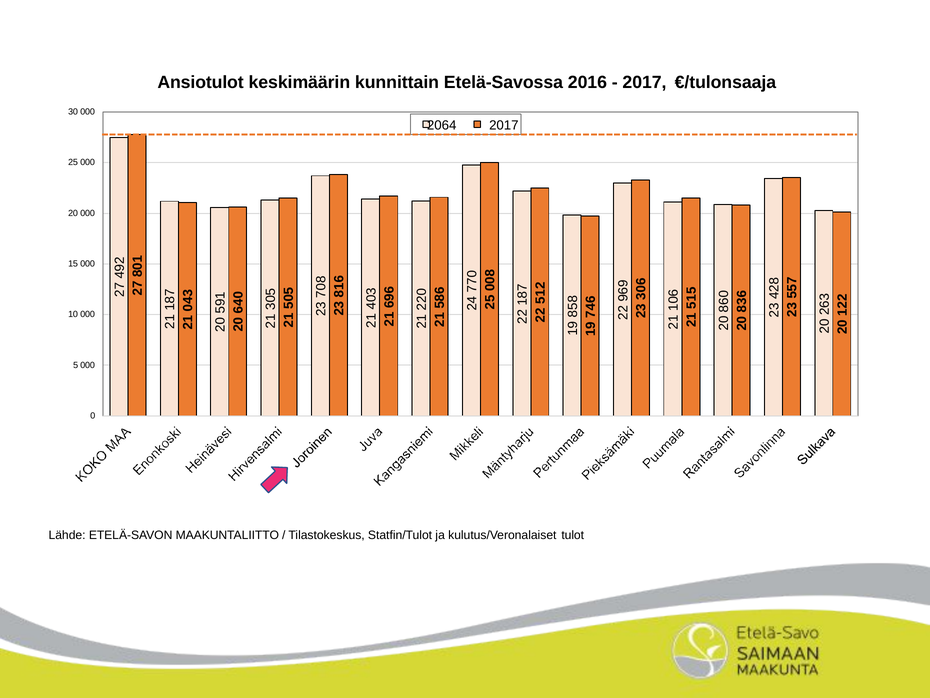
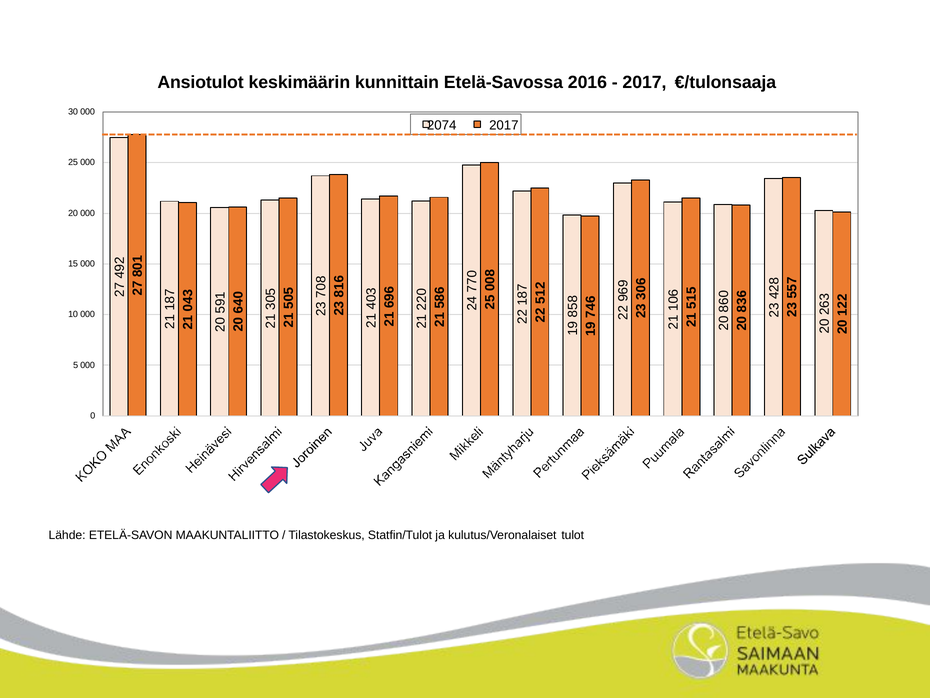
2064: 2064 -> 2074 (442, 125)
